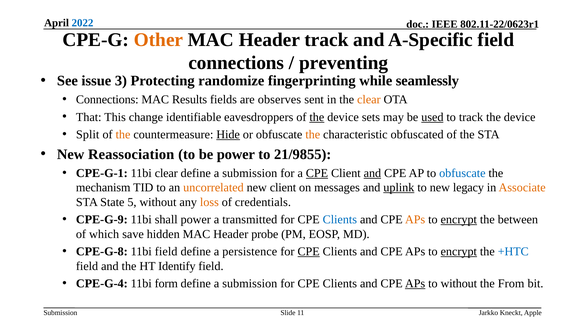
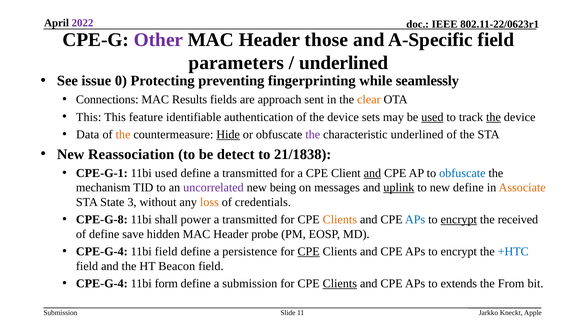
2022 colour: blue -> purple (83, 23)
Other colour: orange -> purple (159, 40)
Header track: track -> those (326, 40)
connections: connections -> parameters (236, 63)
preventing: preventing -> underlined (344, 63)
3: 3 -> 0 (121, 81)
randomize: randomize -> preventing (231, 81)
observes: observes -> approach (280, 100)
That: That -> This (89, 117)
change: change -> feature (146, 117)
eavesdroppers: eavesdroppers -> authentication (259, 117)
the underline: present -> none (317, 117)
the underline: none -> present (493, 117)
Split: Split -> Data (88, 135)
the colour: orange -> purple (313, 135)
characteristic obfuscated: obfuscated -> underlined (417, 135)
be power: power -> detect (236, 154)
21/9855: 21/9855 -> 21/1838 (303, 154)
11bi clear: clear -> used (166, 173)
submission: submission -> transmitted (250, 173)
CPE underline: present -> none (317, 173)
uncorrelated colour: orange -> purple (213, 188)
new client: client -> being (283, 188)
new legacy: legacy -> define (468, 188)
5: 5 -> 3 (132, 202)
CPE-G-9: CPE-G-9 -> CPE-G-8 (102, 220)
Clients colour: blue -> orange (340, 220)
APs colour: orange -> blue (415, 220)
between: between -> received (518, 220)
of which: which -> define (104, 234)
CPE-G-8: CPE-G-8 -> CPE-G-4 (102, 252)
encrypt underline: present -> none (459, 252)
Identify: Identify -> Beacon (177, 266)
Clients underline: none -> present (340, 284)
APs underline: present -> none (415, 284)
to without: without -> extends (459, 284)
